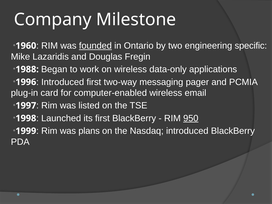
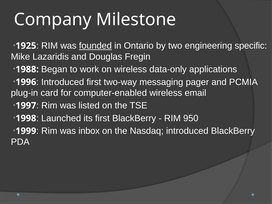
1960: 1960 -> 1925 (26, 46)
950 underline: present -> none (191, 118)
plans: plans -> inbox (89, 131)
